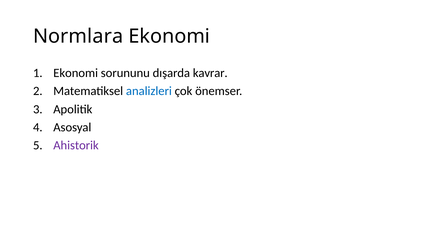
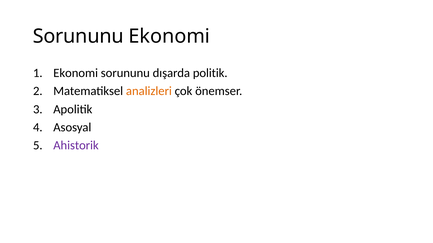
Normlara: Normlara -> Sorununu (78, 36)
kavrar: kavrar -> politik (210, 73)
analizleri colour: blue -> orange (149, 91)
